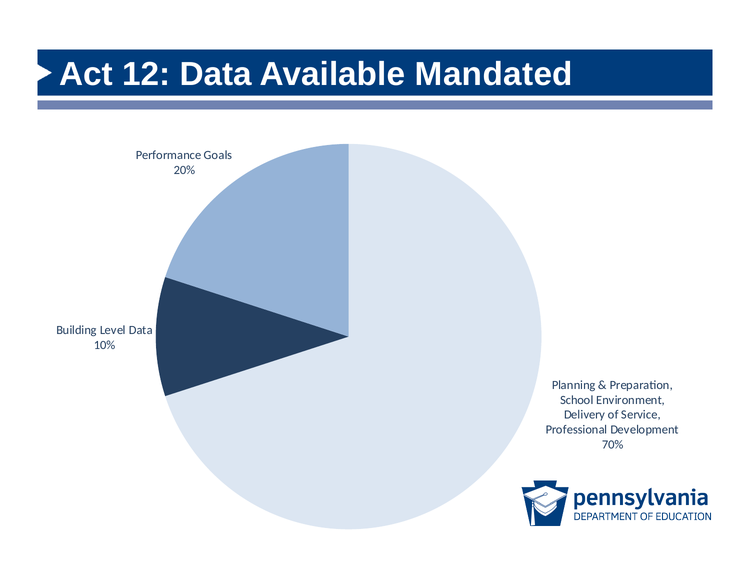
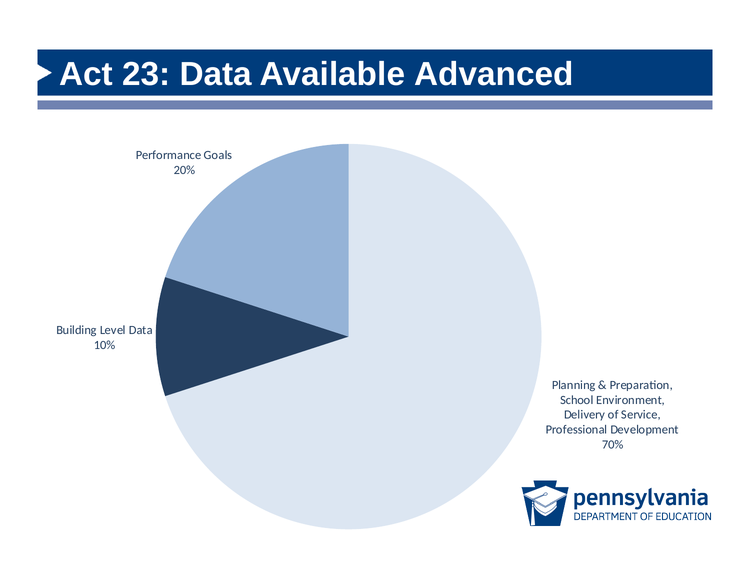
12: 12 -> 23 (146, 74)
Mandated: Mandated -> Advanced (494, 74)
